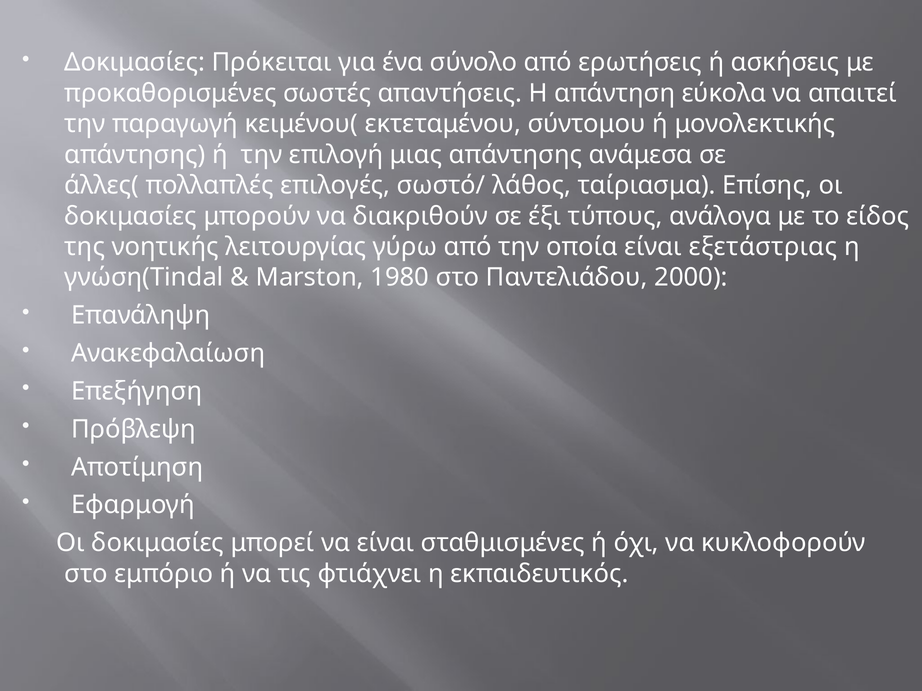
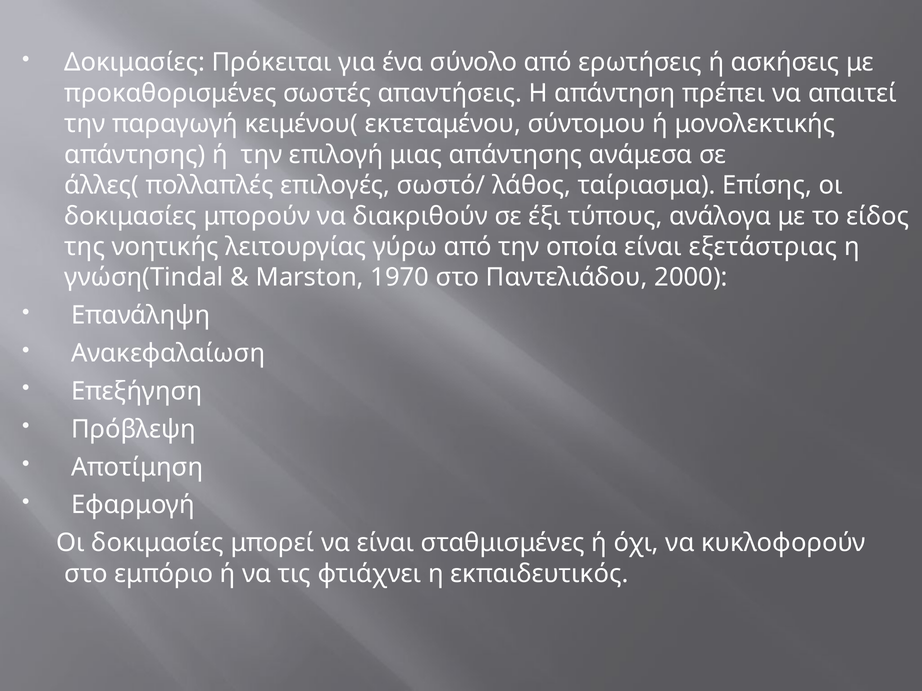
εύκολα: εύκολα -> πρέπει (724, 93)
1980: 1980 -> 1970 (400, 278)
